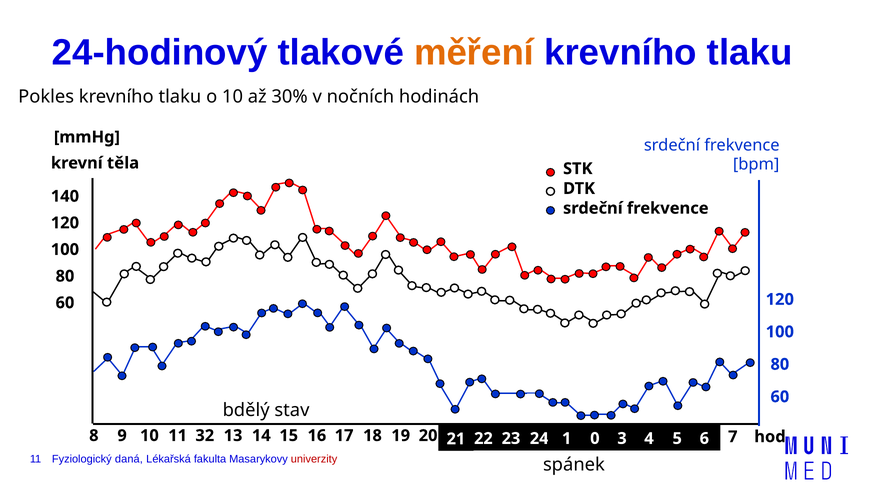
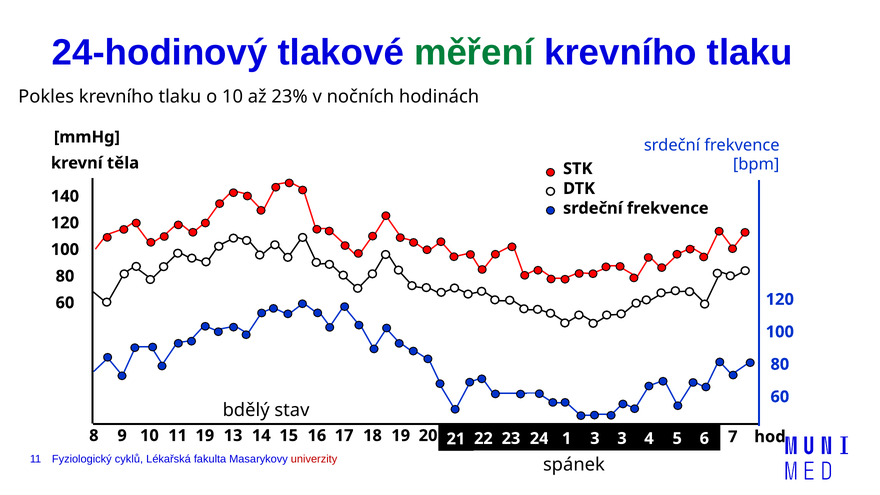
měření colour: orange -> green (474, 53)
30%: 30% -> 23% (290, 97)
10 32: 32 -> 19 (205, 436)
24 0: 0 -> 3 (595, 438)
daná: daná -> cyklů (129, 459)
